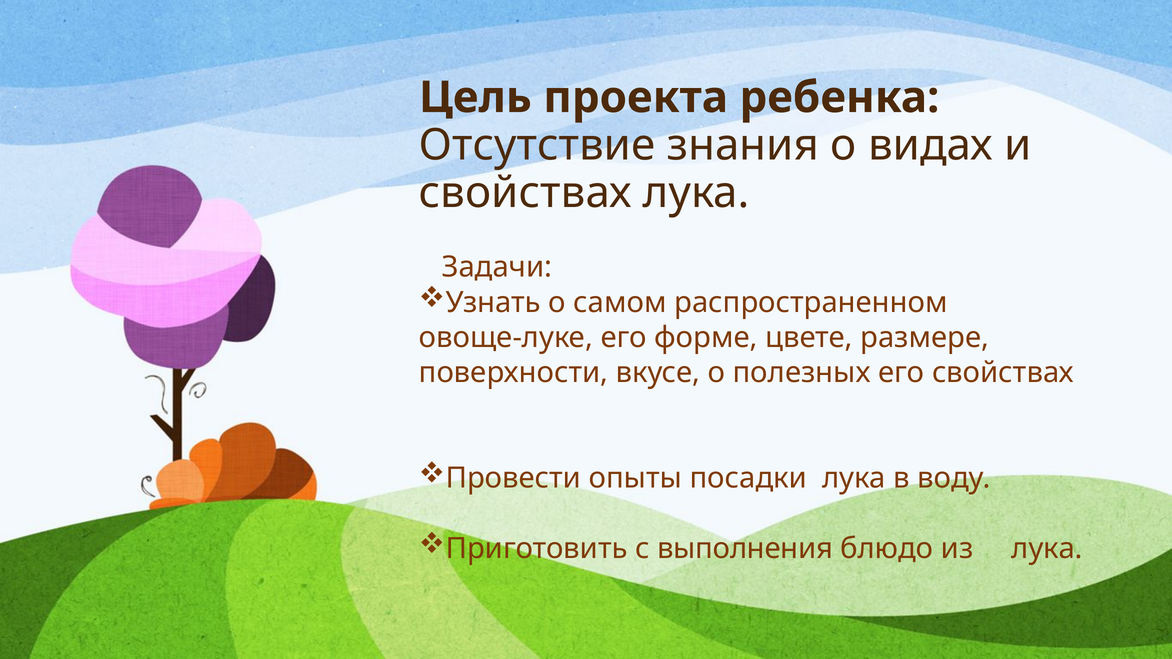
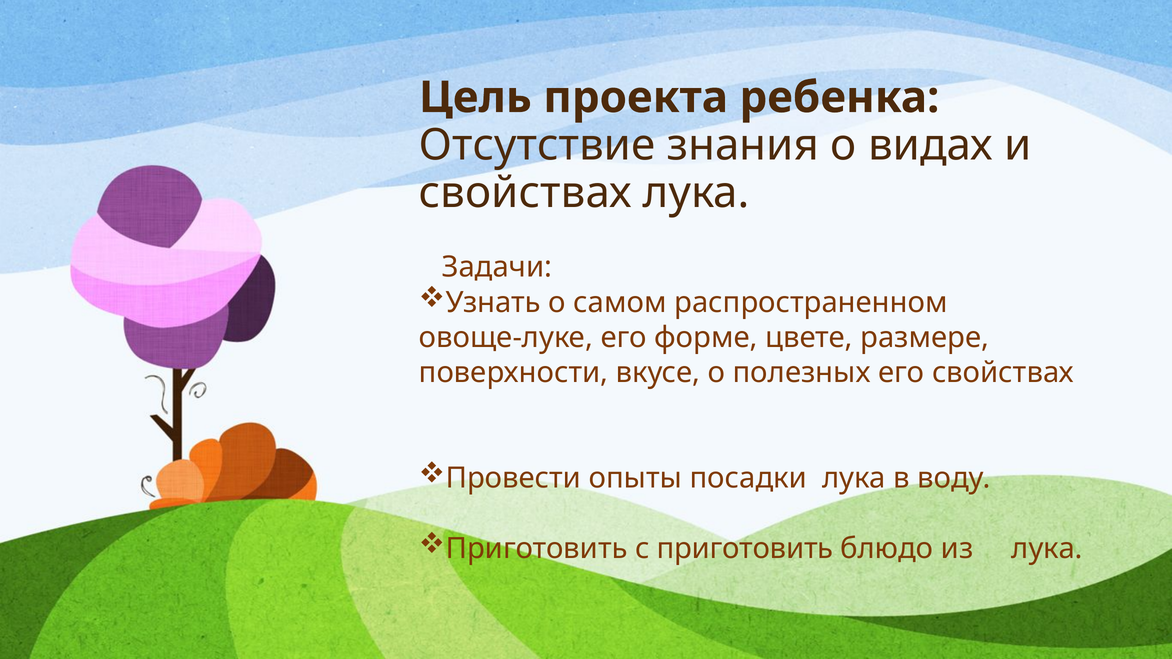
с выполнения: выполнения -> приготовить (745, 549)
